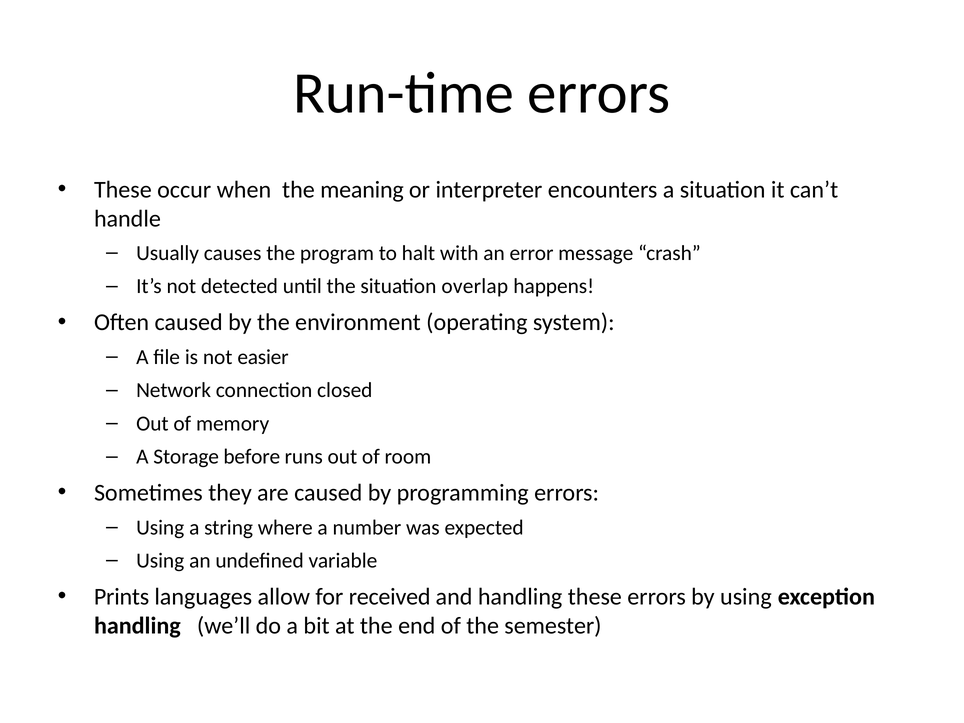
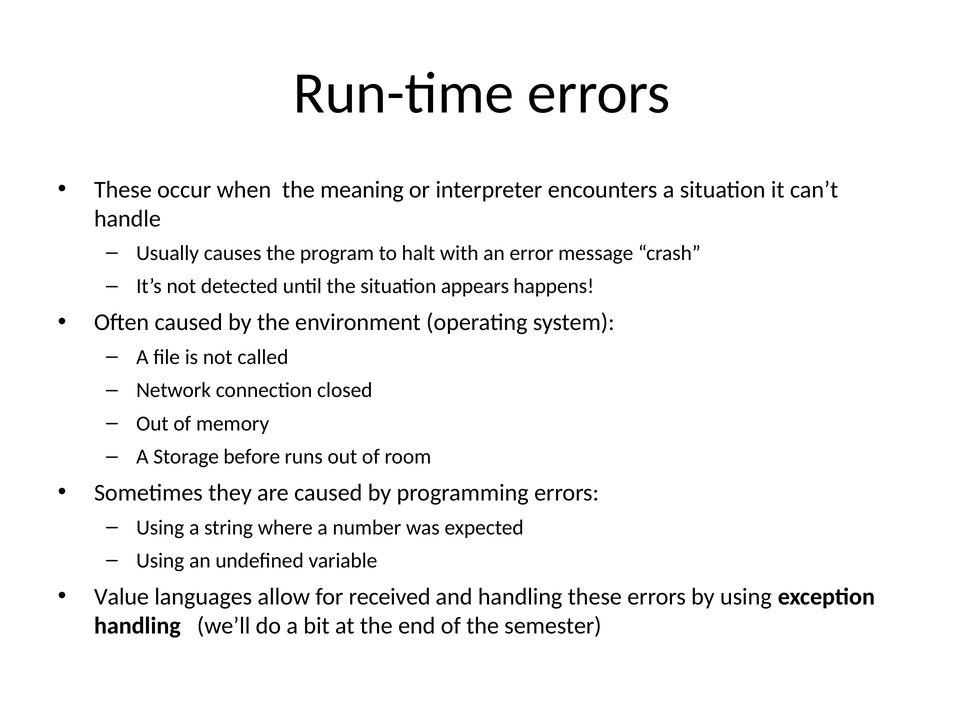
overlap: overlap -> appears (475, 286)
easier: easier -> called (263, 357)
Prints: Prints -> Value (121, 597)
